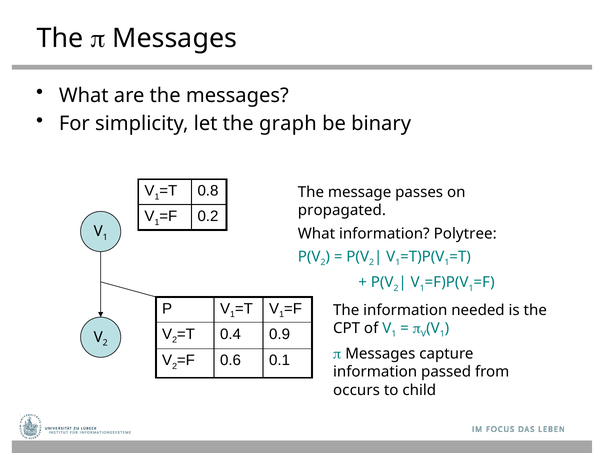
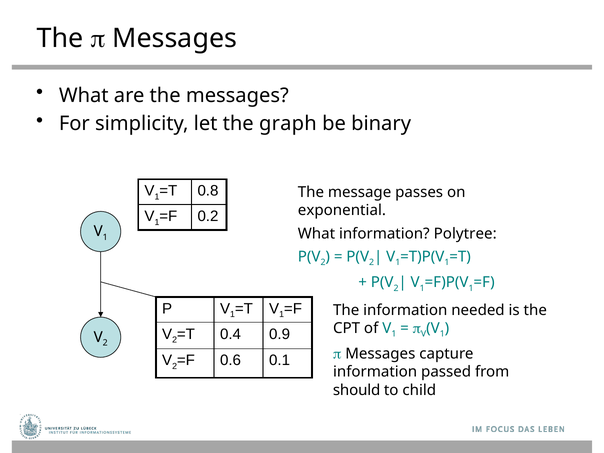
propagated: propagated -> exponential (342, 210)
occurs: occurs -> should (357, 390)
